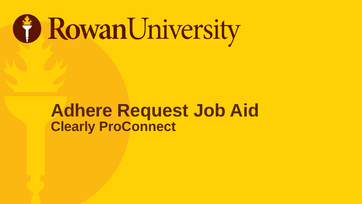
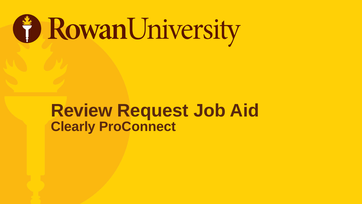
Adhere: Adhere -> Review (82, 110)
